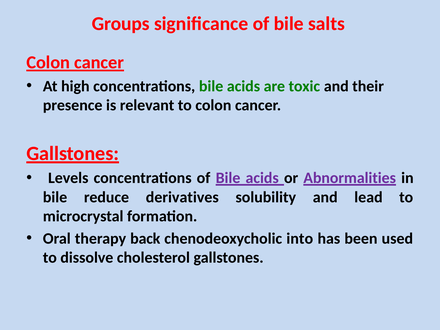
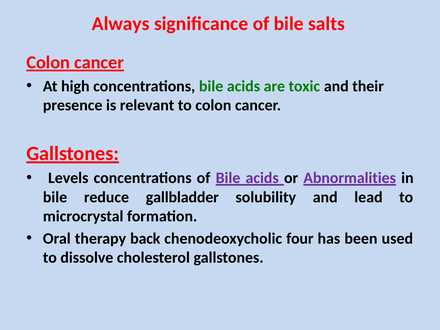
Groups: Groups -> Always (121, 24)
derivatives: derivatives -> gallbladder (182, 197)
into: into -> four (300, 239)
